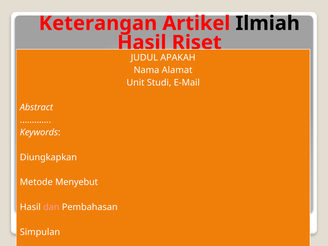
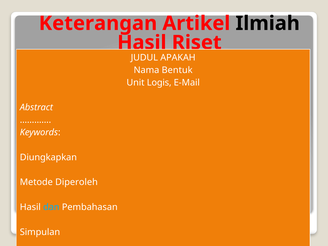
Alamat: Alamat -> Bentuk (177, 70)
Studi: Studi -> Logis (159, 83)
Menyebut: Menyebut -> Diperoleh (76, 182)
dan colour: pink -> light blue (51, 207)
